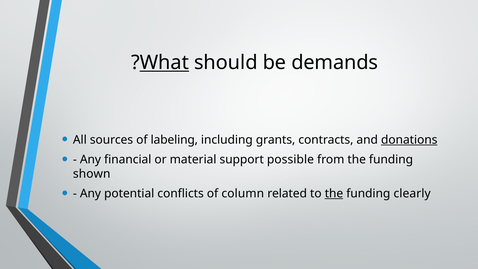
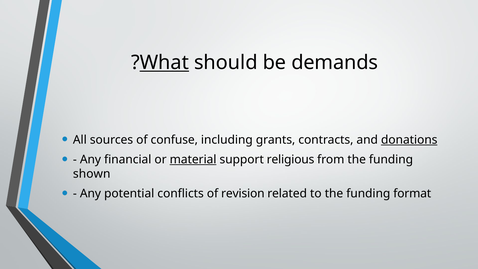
labeling: labeling -> confuse (174, 140)
material underline: none -> present (193, 159)
possible: possible -> religious (291, 159)
column: column -> revision (243, 194)
the underline: present -> none (334, 194)
clearly: clearly -> format (412, 194)
